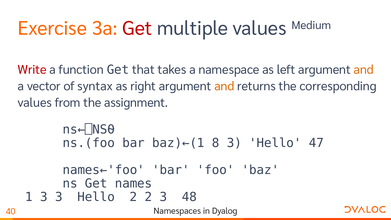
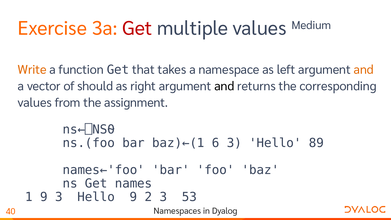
Write colour: red -> orange (32, 70)
syntax: syntax -> should (95, 86)
and colour: orange -> black (224, 86)
8: 8 -> 6 (216, 143)
47: 47 -> 89 (316, 143)
1 3: 3 -> 9 (44, 197)
Hello 2: 2 -> 9 (133, 197)
48: 48 -> 53 (189, 197)
